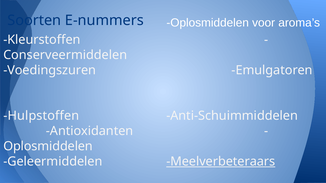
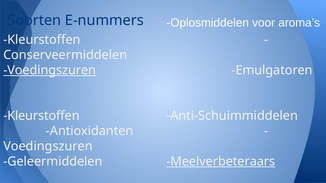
Voedingszuren underline: none -> present (50, 70)
Hulpstoffen: Hulpstoffen -> Kleurstoffen (41, 116)
Oplosmiddelen: Oplosmiddelen -> Voedingszuren (48, 146)
